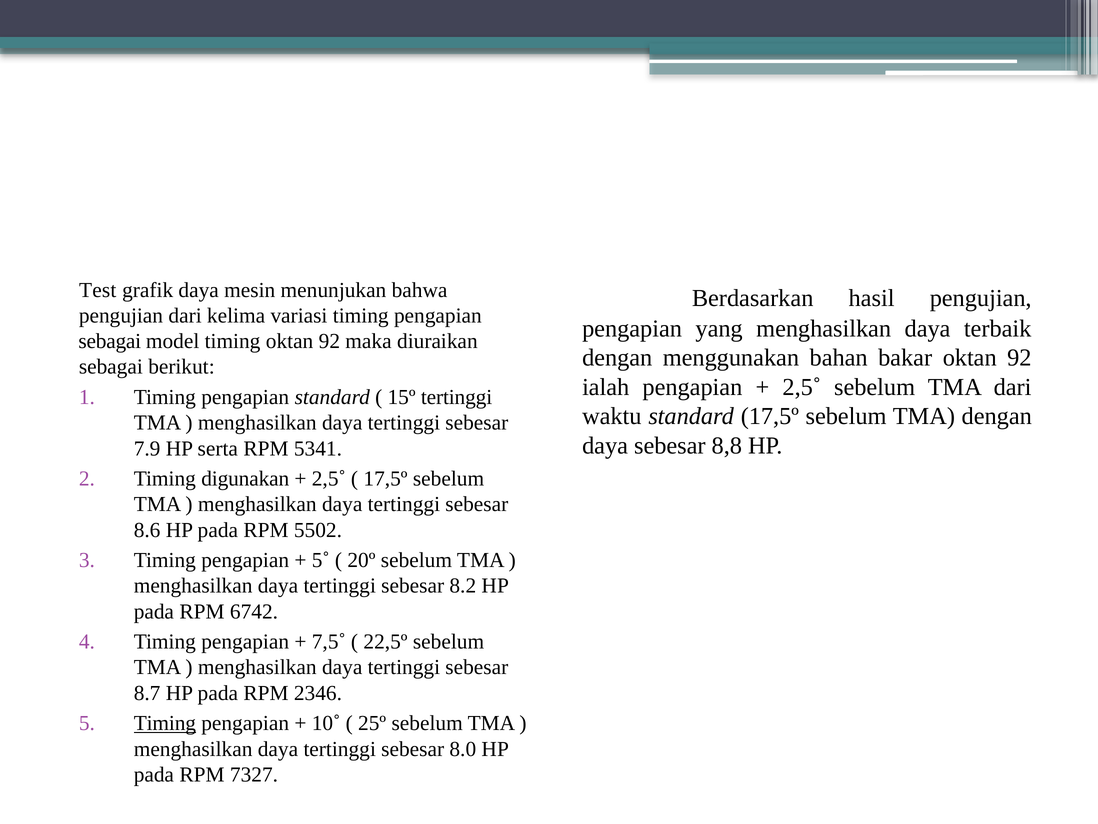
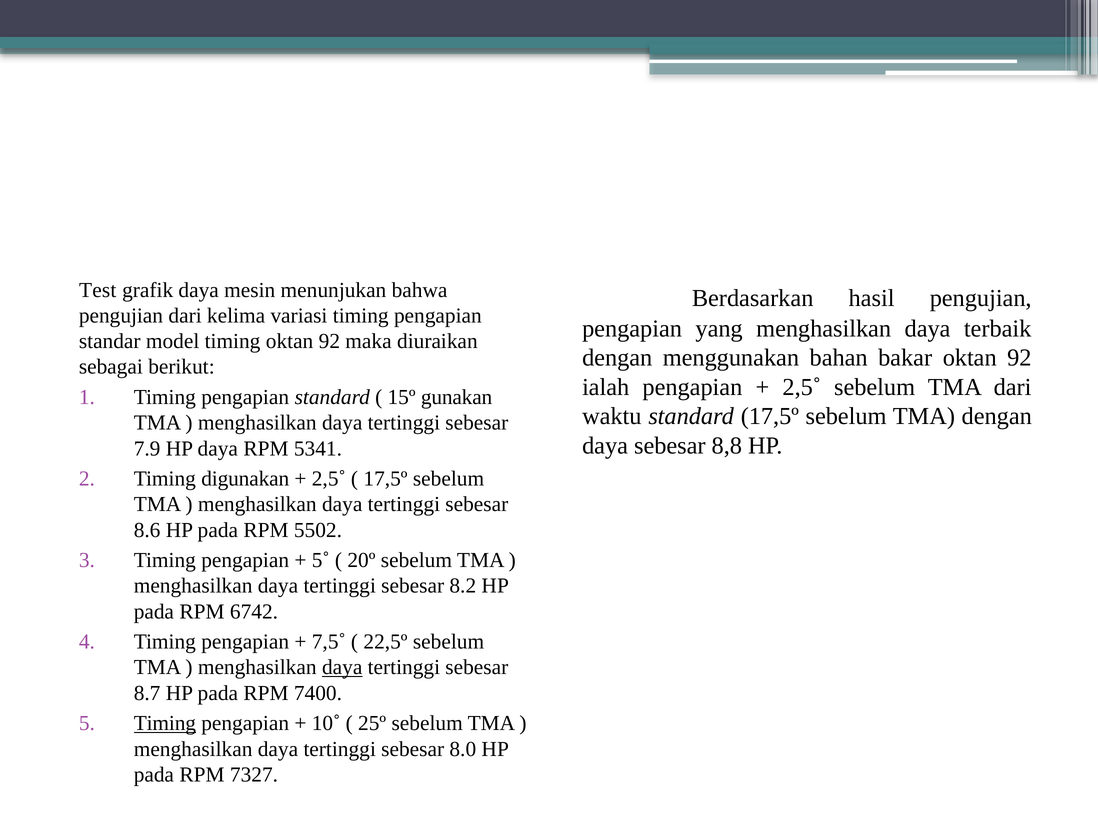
sebagai: sebagai -> standar (110, 341)
15º tertinggi: tertinggi -> gunakan (457, 397)
HP serta: serta -> daya (218, 448)
daya underline: none -> present (342, 667)
2346: 2346 -> 7400 (318, 693)
